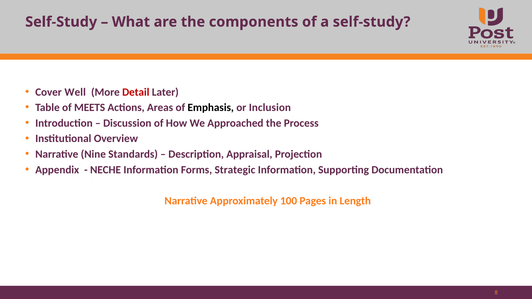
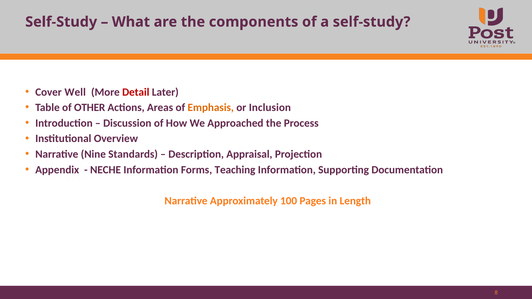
MEETS: MEETS -> OTHER (90, 108)
Emphasis colour: black -> orange (211, 108)
Strategic: Strategic -> Teaching (235, 170)
